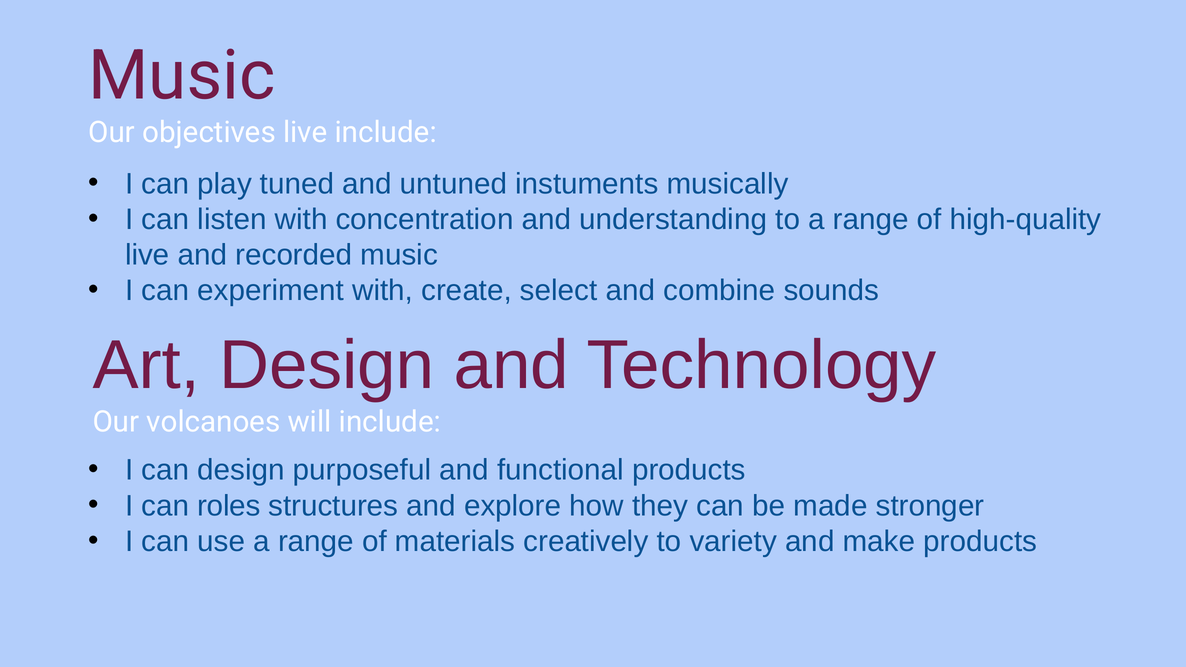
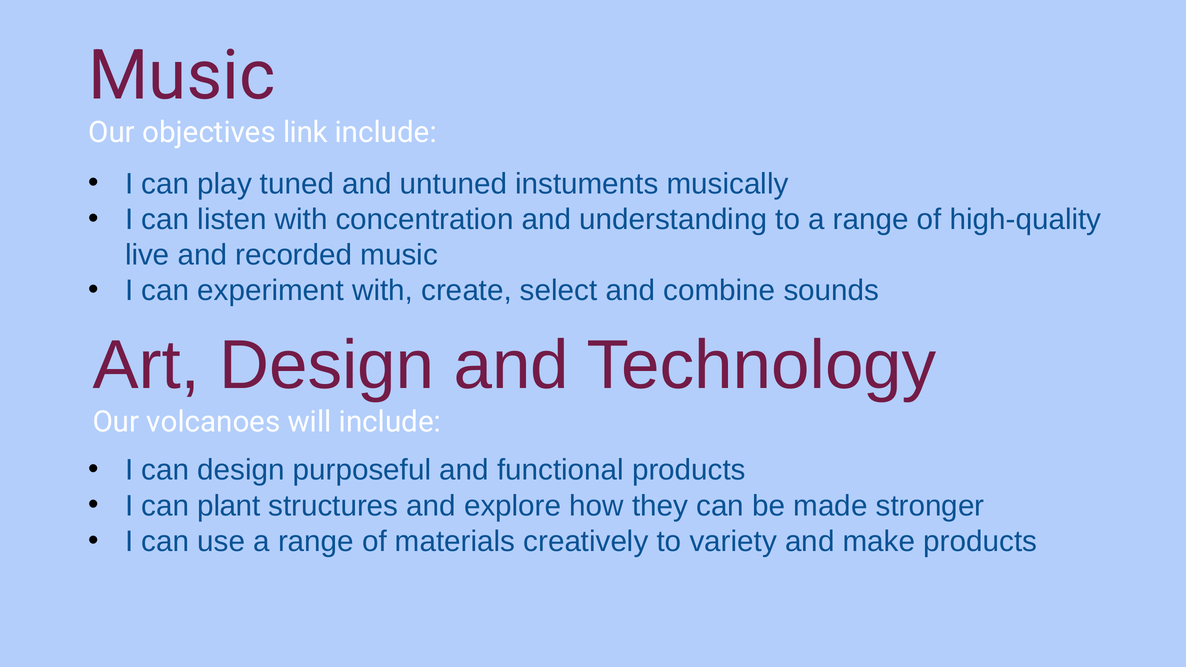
objectives live: live -> link (305, 132)
roles: roles -> plant (229, 506)
